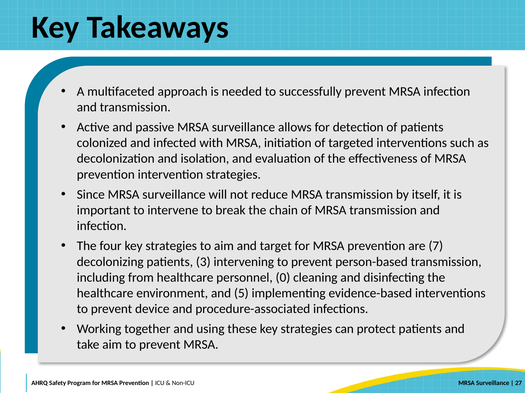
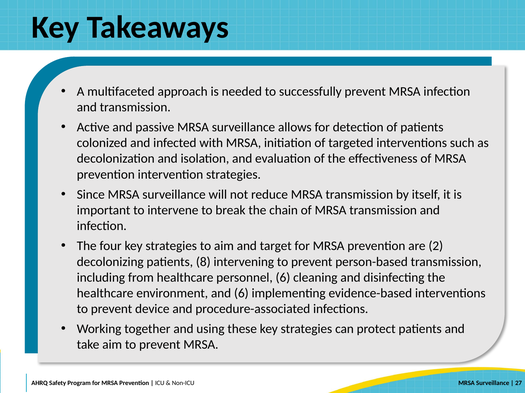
7: 7 -> 2 (436, 246)
3: 3 -> 8 (203, 262)
personnel 0: 0 -> 6 (283, 278)
and 5: 5 -> 6 (241, 294)
